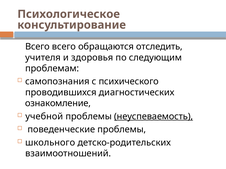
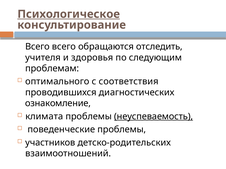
Психологическое underline: none -> present (69, 14)
самопознания: самопознания -> оптимального (57, 82)
психического: психического -> соответствия (129, 82)
учебной: учебной -> климата (44, 117)
школьного: школьного -> участников (50, 143)
